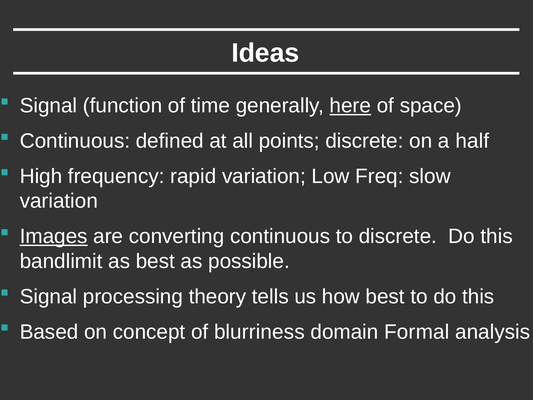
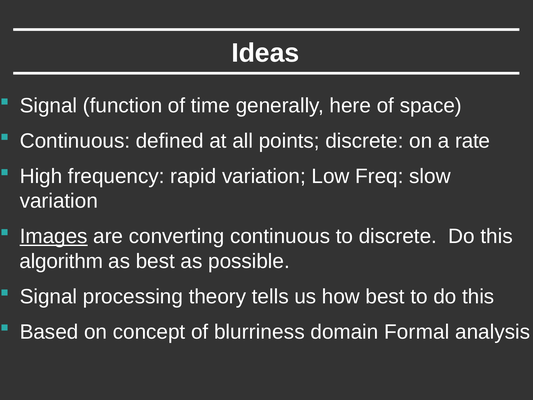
here underline: present -> none (350, 106)
half: half -> rate (473, 141)
bandlimit: bandlimit -> algorithm (61, 261)
